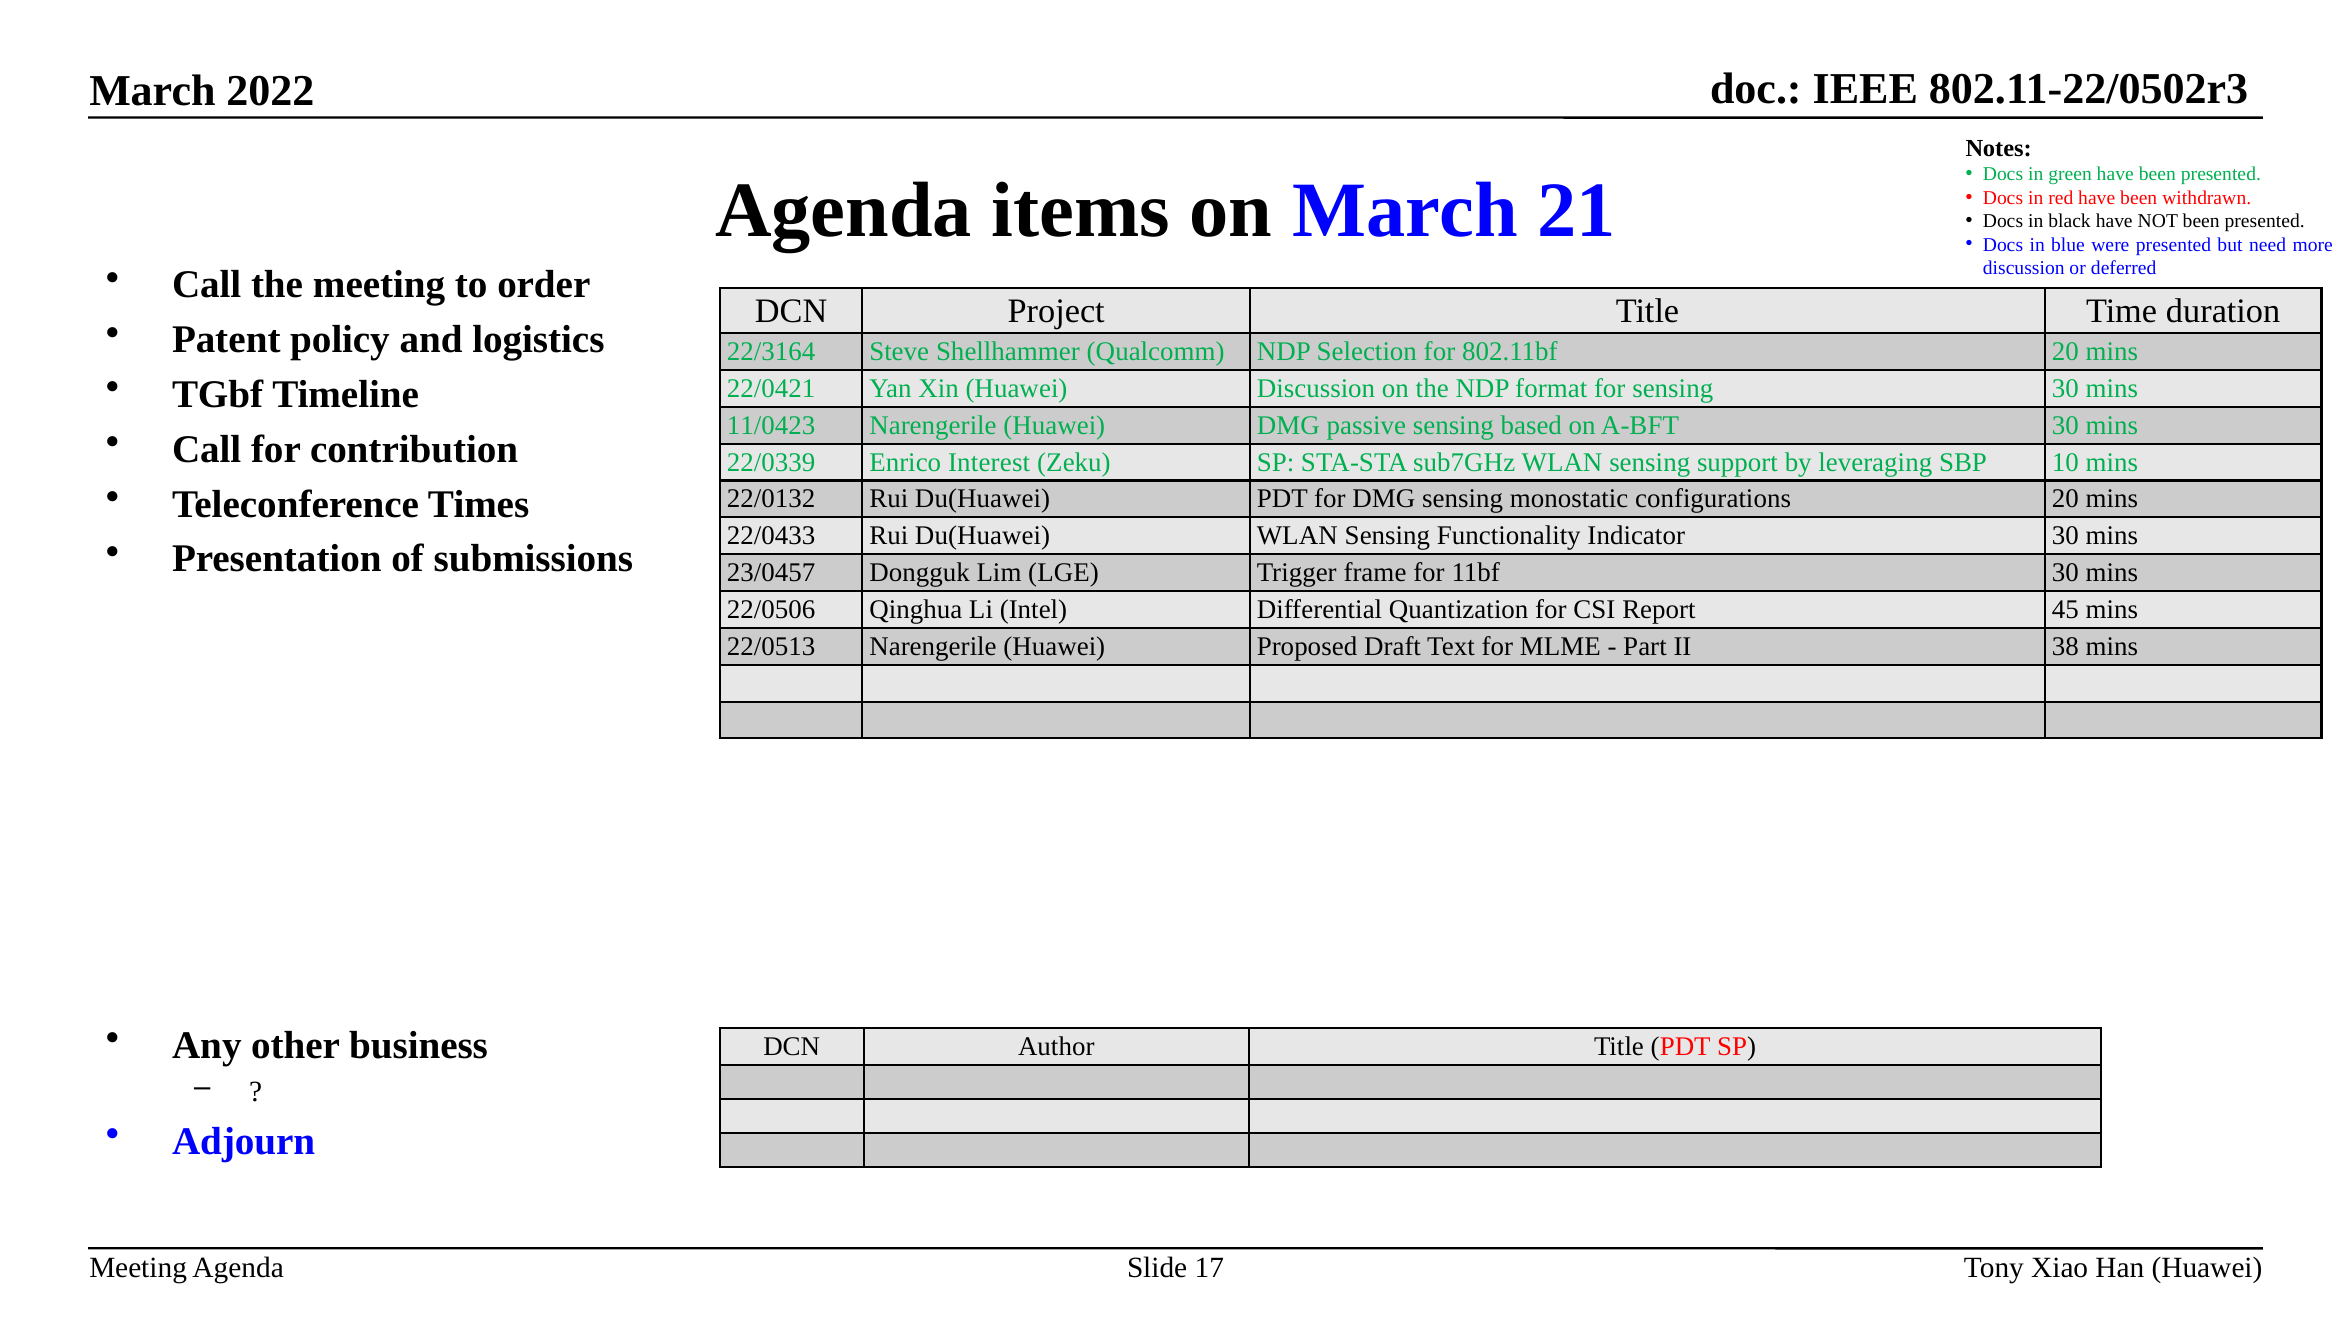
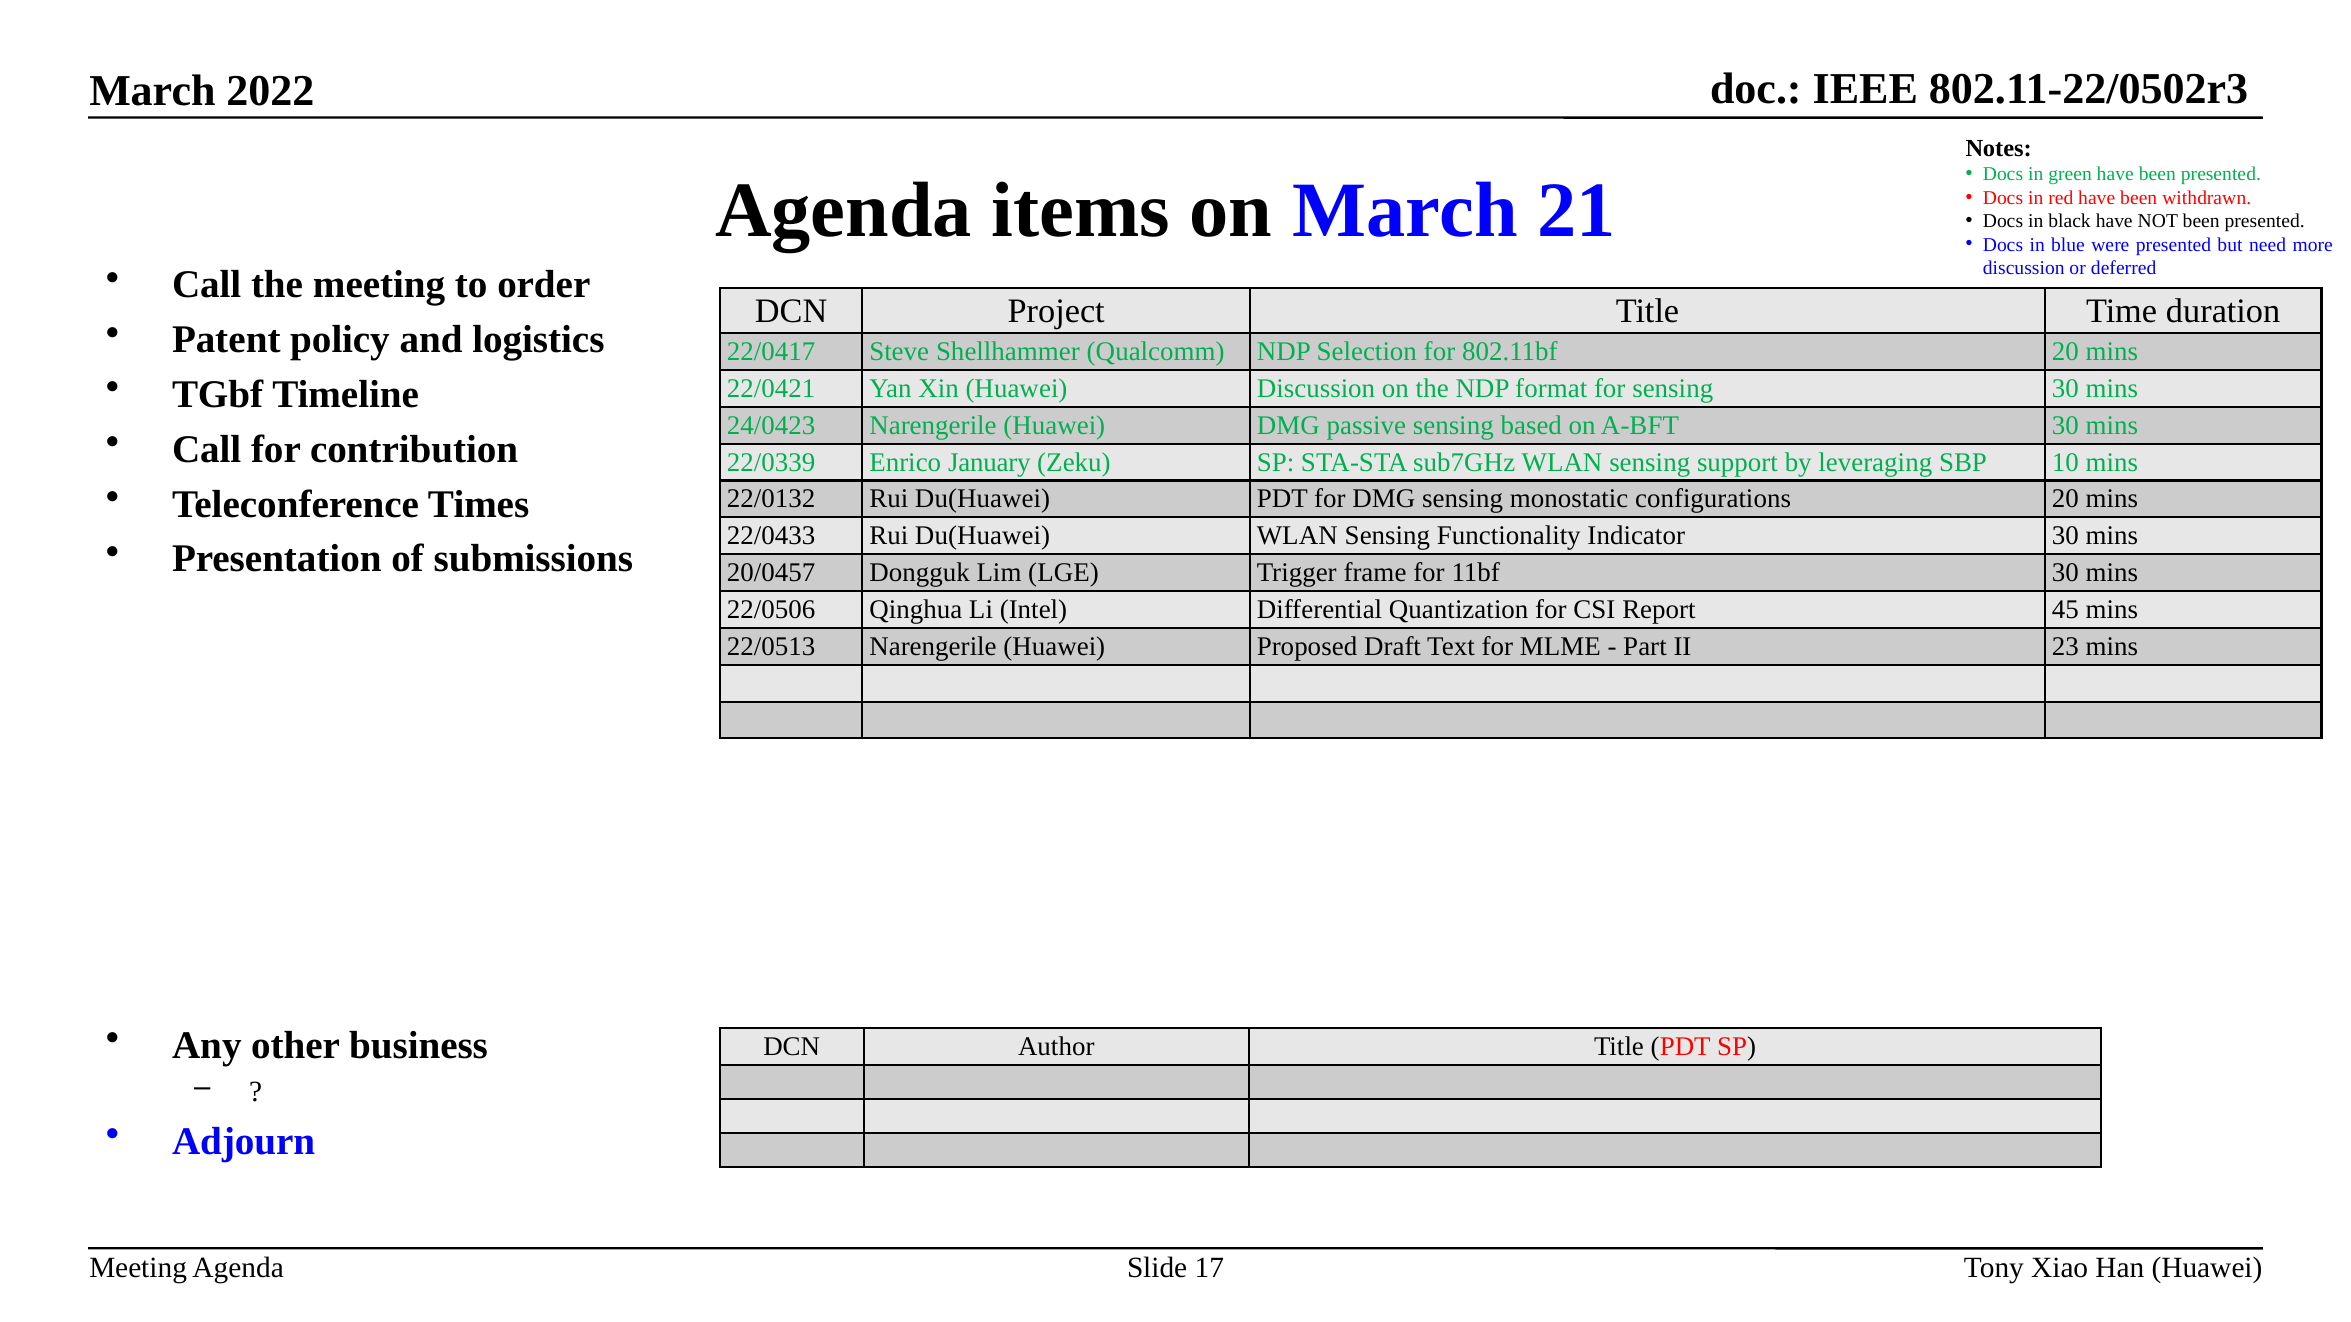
22/3164: 22/3164 -> 22/0417 (771, 352)
11/0423: 11/0423 -> 24/0423 (771, 426)
Interest: Interest -> January (989, 462)
23/0457: 23/0457 -> 20/0457 (771, 573)
38: 38 -> 23 (2065, 647)
